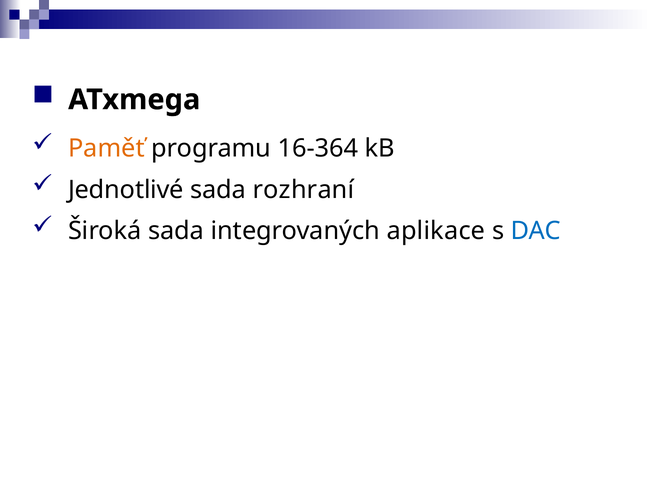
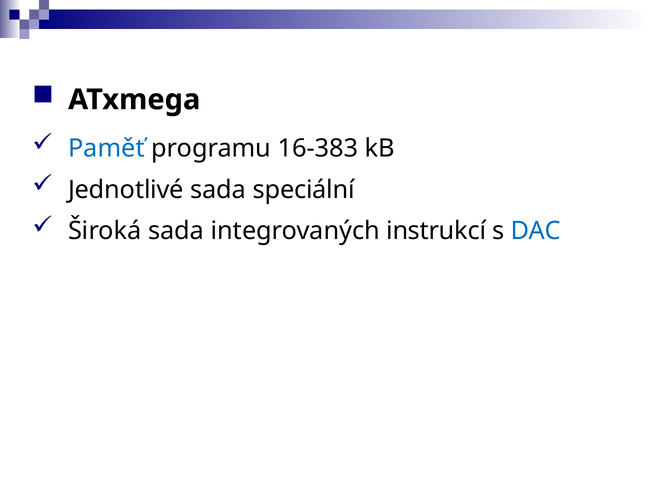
Paměť colour: orange -> blue (106, 148)
16-364: 16-364 -> 16-383 (318, 148)
rozhraní: rozhraní -> speciální (304, 190)
aplikace: aplikace -> instrukcí (436, 231)
